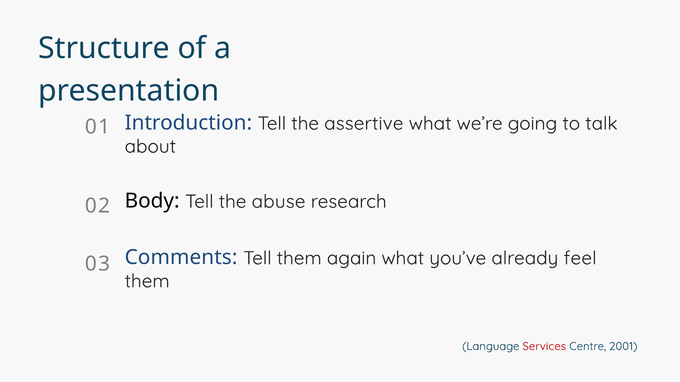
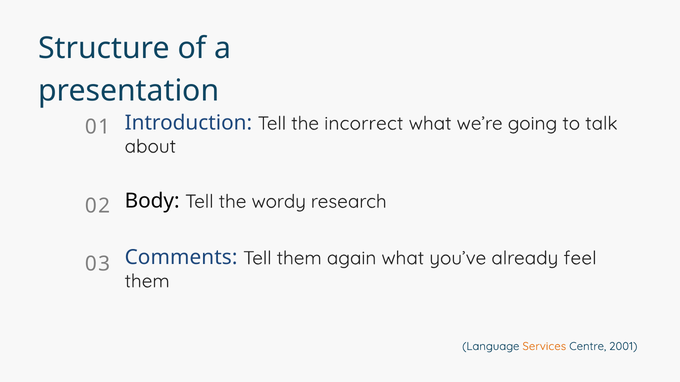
assertive: assertive -> incorrect (364, 124)
abuse: abuse -> wordy (279, 202)
Services colour: red -> orange (544, 347)
